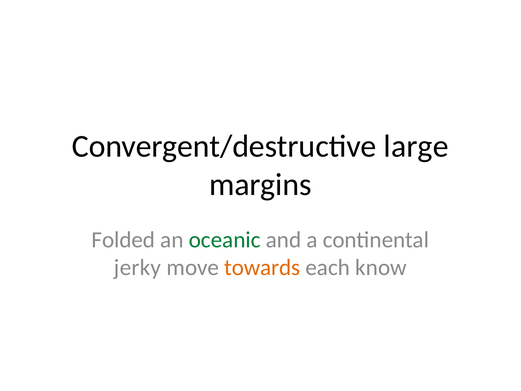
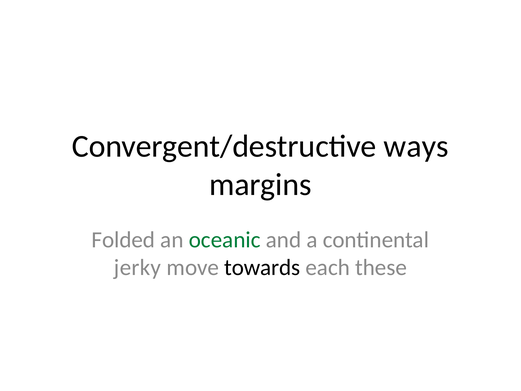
large: large -> ways (416, 146)
towards colour: orange -> black (262, 267)
know: know -> these (381, 267)
